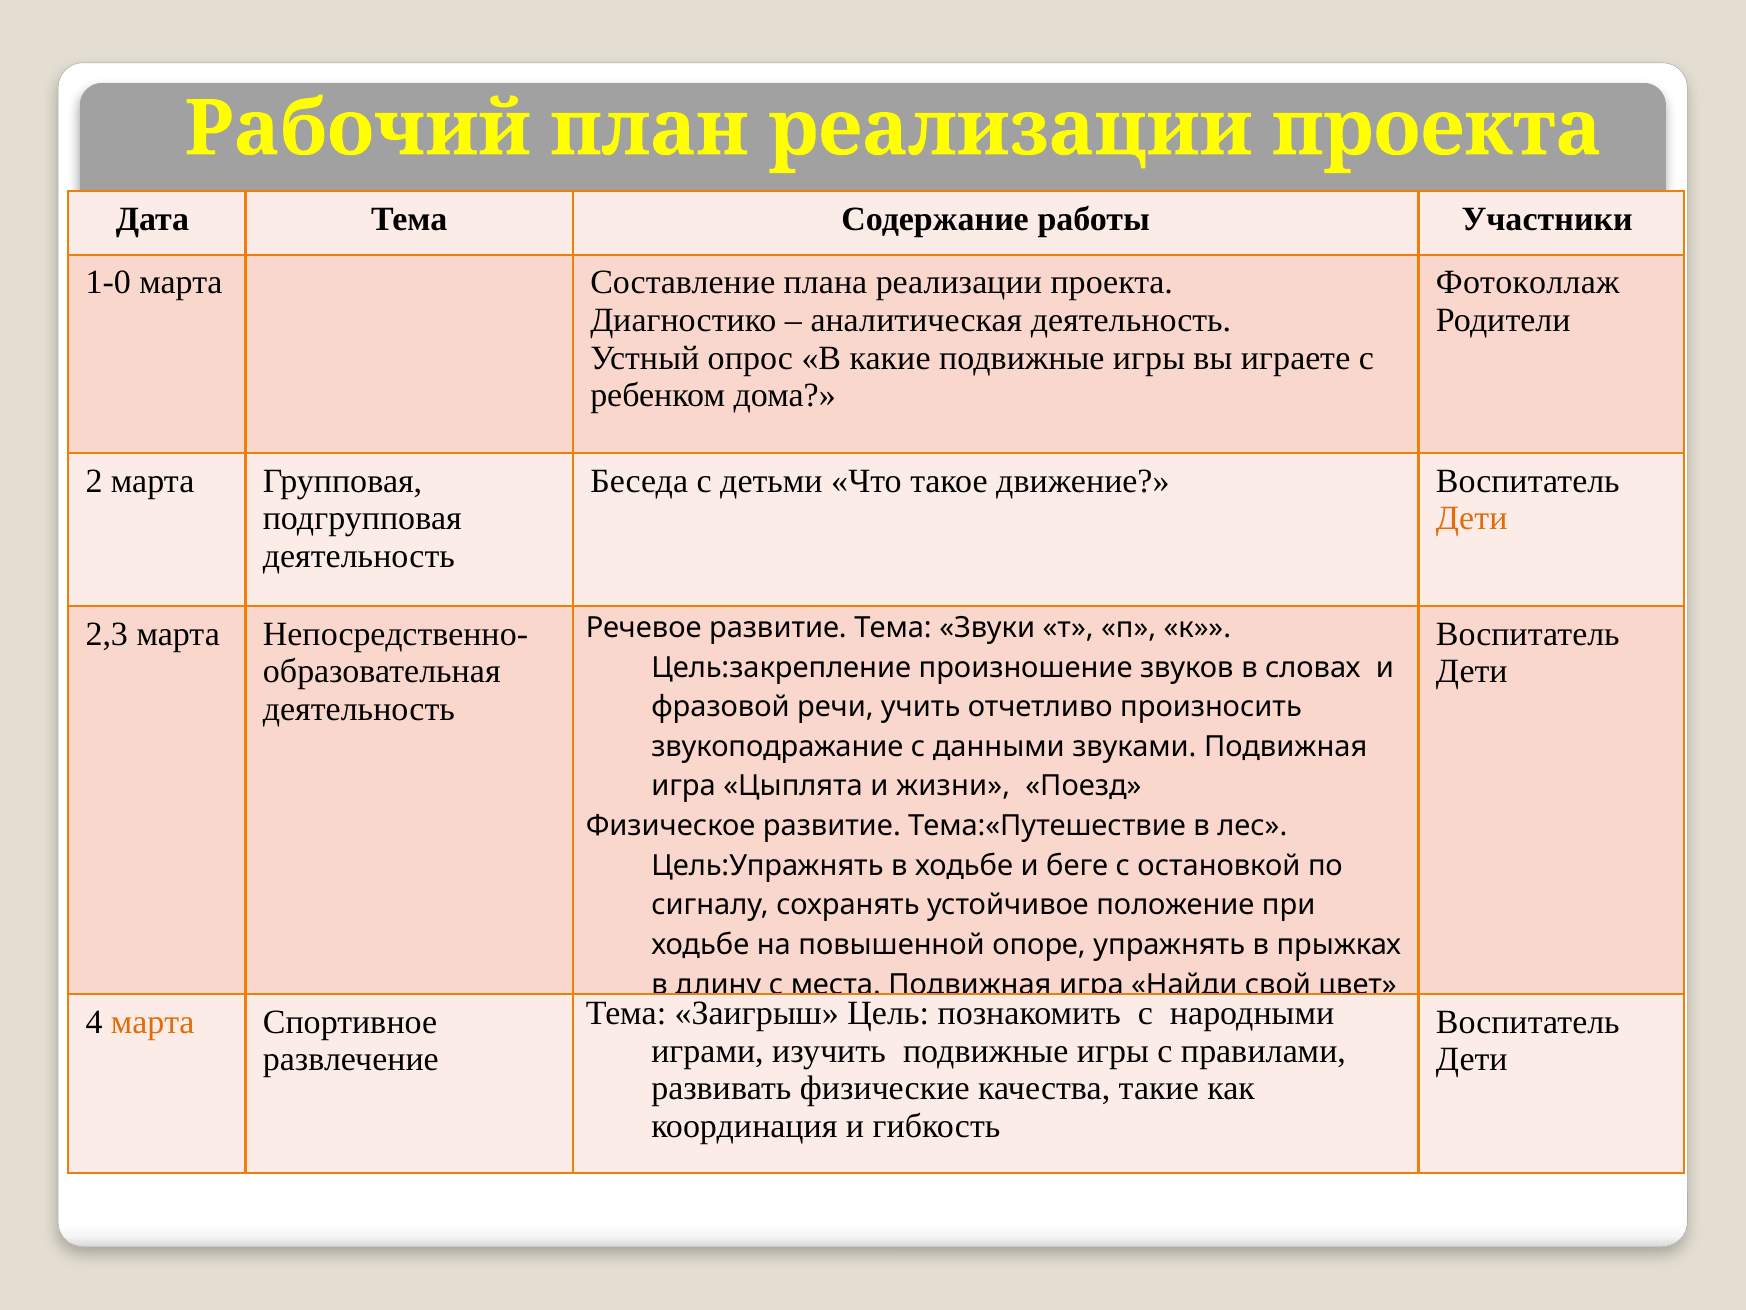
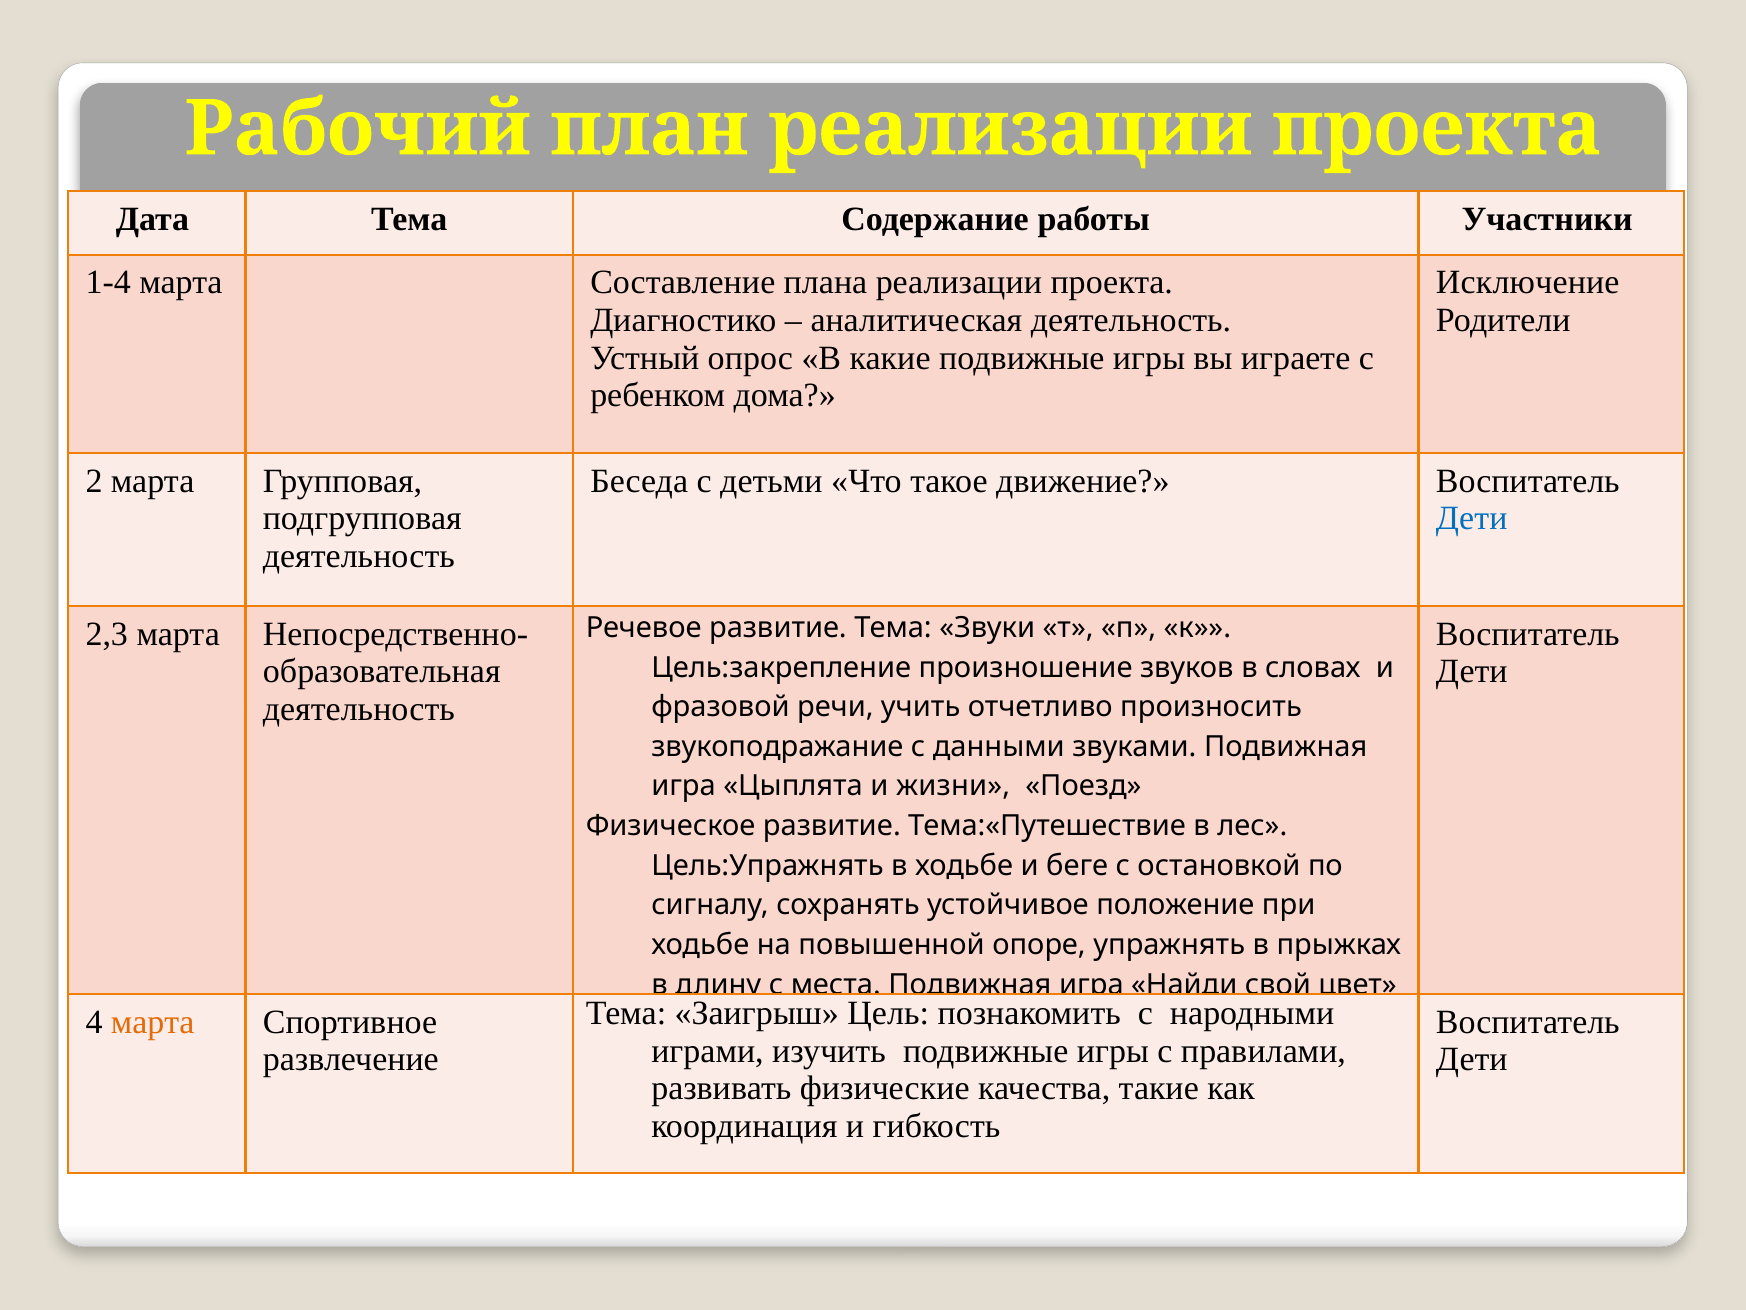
1-0: 1-0 -> 1-4 (108, 283)
Фотоколлаж: Фотоколлаж -> Исключение (1528, 283)
Дети colour: orange -> blue (1472, 518)
